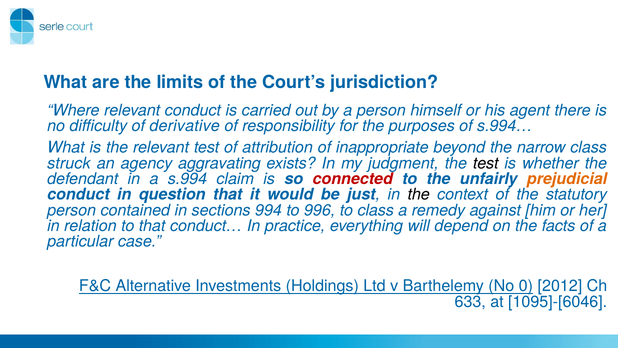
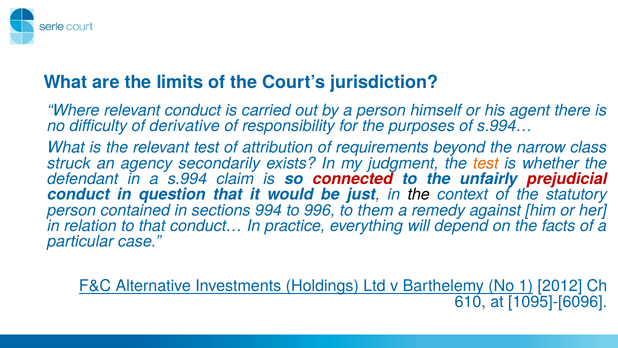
inappropriate: inappropriate -> requirements (382, 147)
aggravating: aggravating -> secondarily (219, 163)
test colour: black -> orange (486, 163)
prejudicial colour: orange -> red (567, 179)
to class: class -> them (376, 210)
0: 0 -> 1 (526, 286)
633: 633 -> 610 (470, 301)
1095]-[6046: 1095]-[6046 -> 1095]-[6096 (558, 301)
